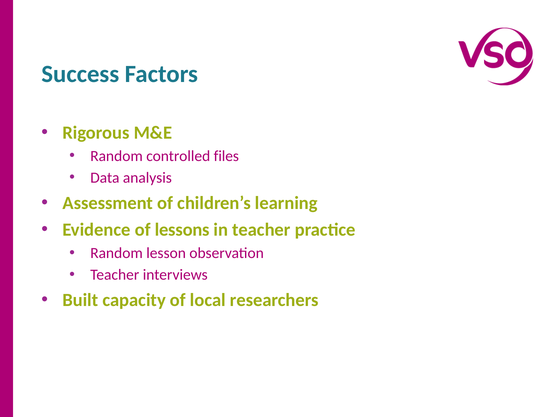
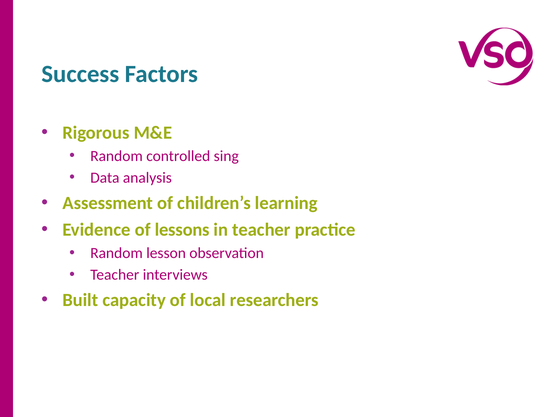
files: files -> sing (226, 156)
